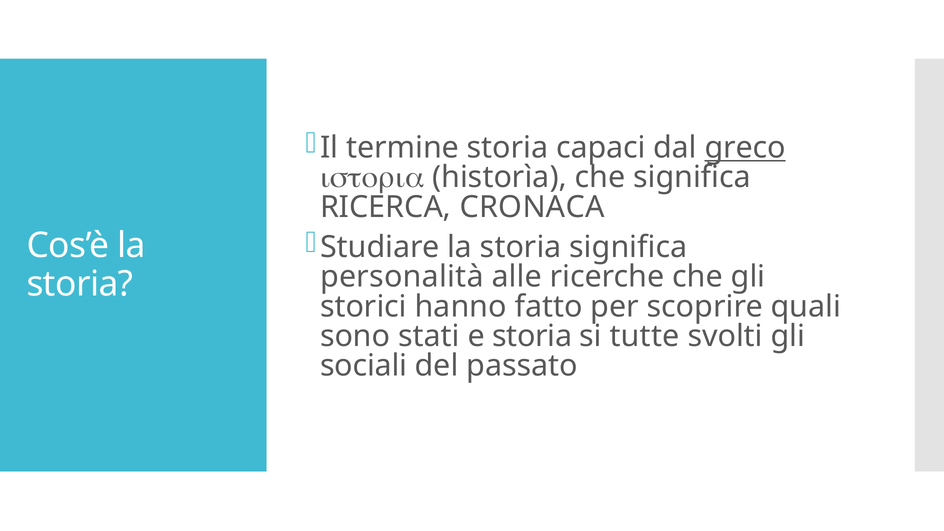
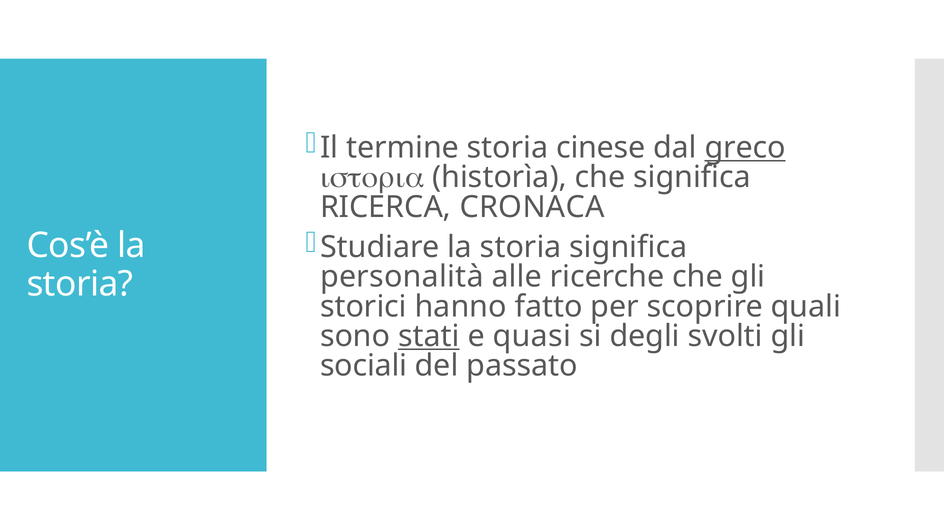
capaci: capaci -> cinese (601, 148)
stati underline: none -> present (429, 336)
e storia: storia -> quasi (532, 336)
tutte: tutte -> degli (645, 336)
